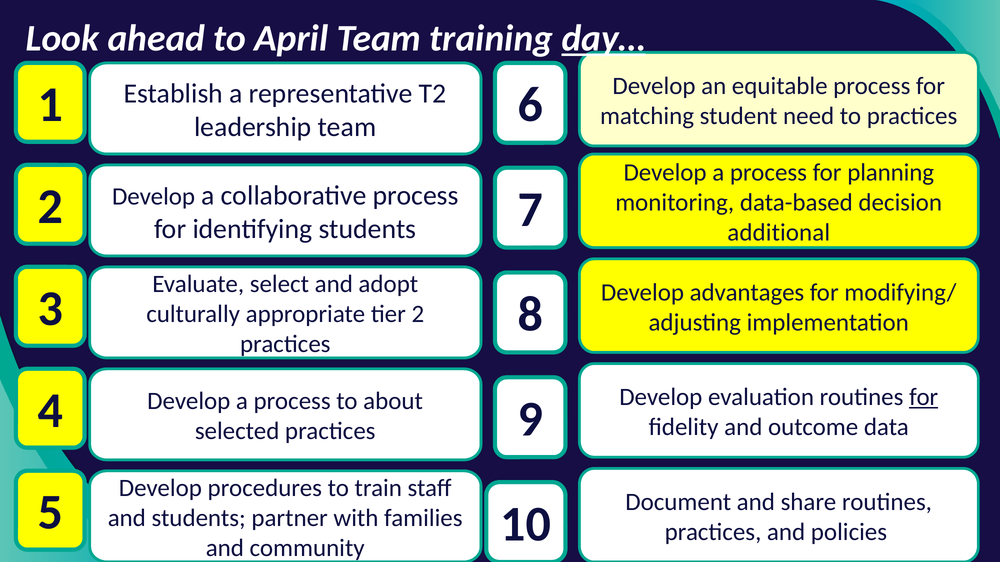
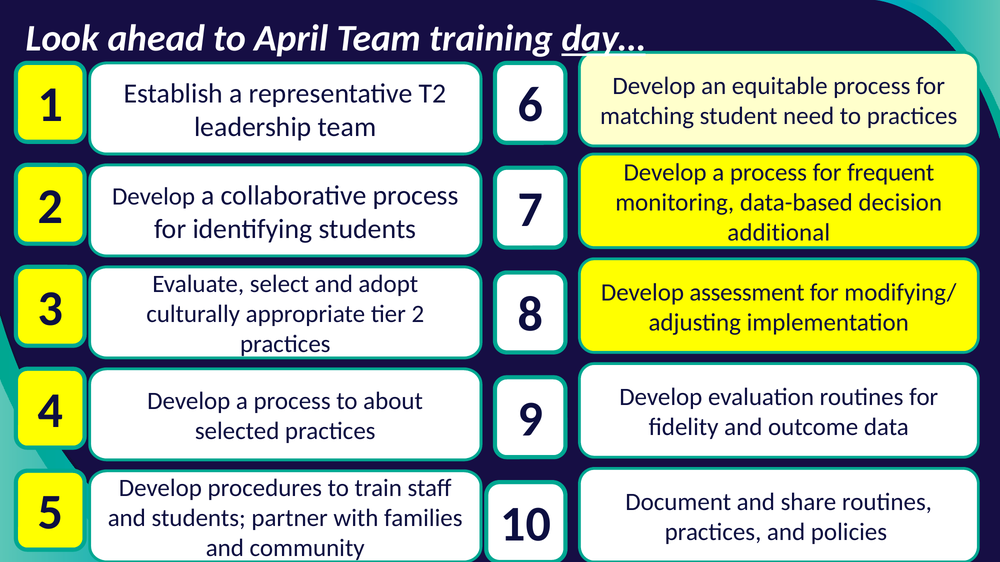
planning: planning -> frequent (891, 173)
advantages: advantages -> assessment (747, 293)
for underline: present -> none (924, 397)
